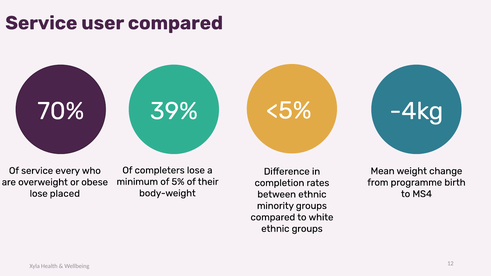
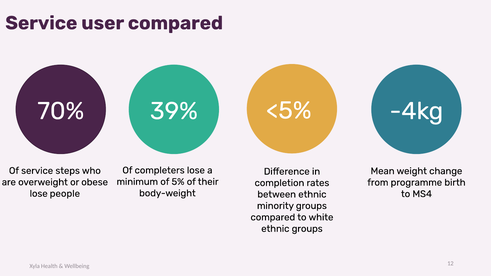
every: every -> steps (68, 171)
placed: placed -> people (65, 194)
